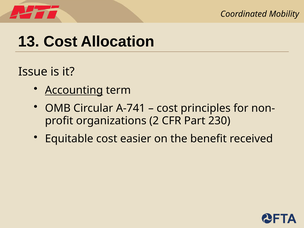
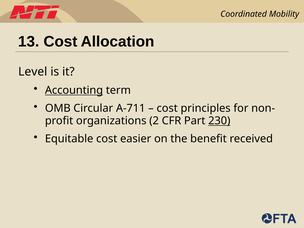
Issue: Issue -> Level (33, 72)
A-741: A-741 -> A-711 (131, 108)
230 underline: none -> present (219, 121)
